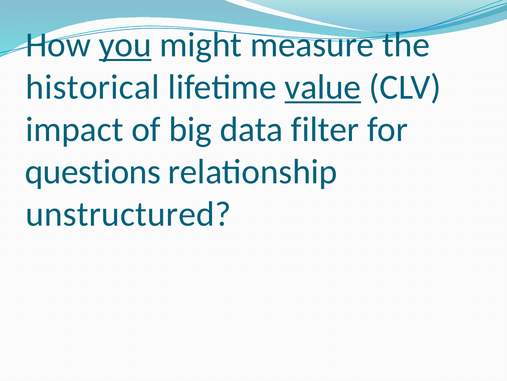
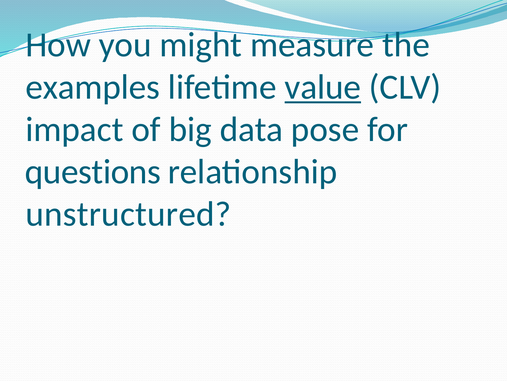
you underline: present -> none (125, 45)
historical: historical -> examples (93, 87)
filter: filter -> pose (325, 129)
